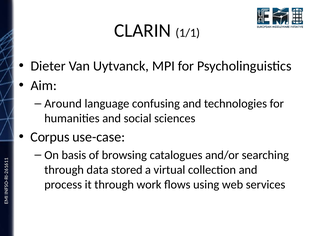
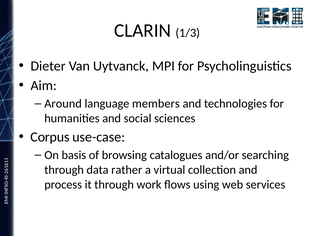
1/1: 1/1 -> 1/3 (188, 33)
confusing: confusing -> members (156, 103)
stored: stored -> rather (127, 169)
